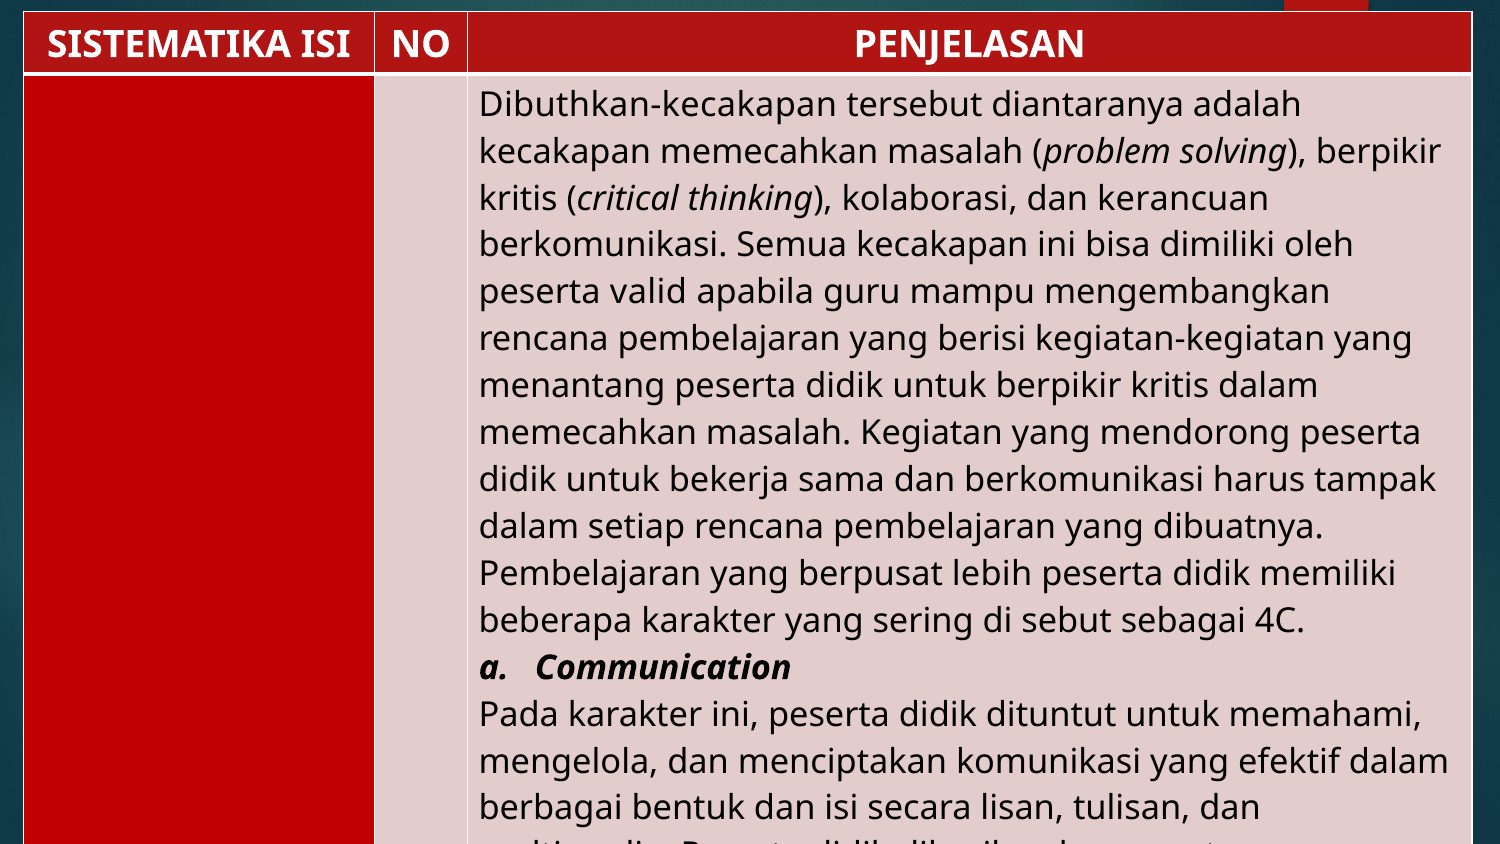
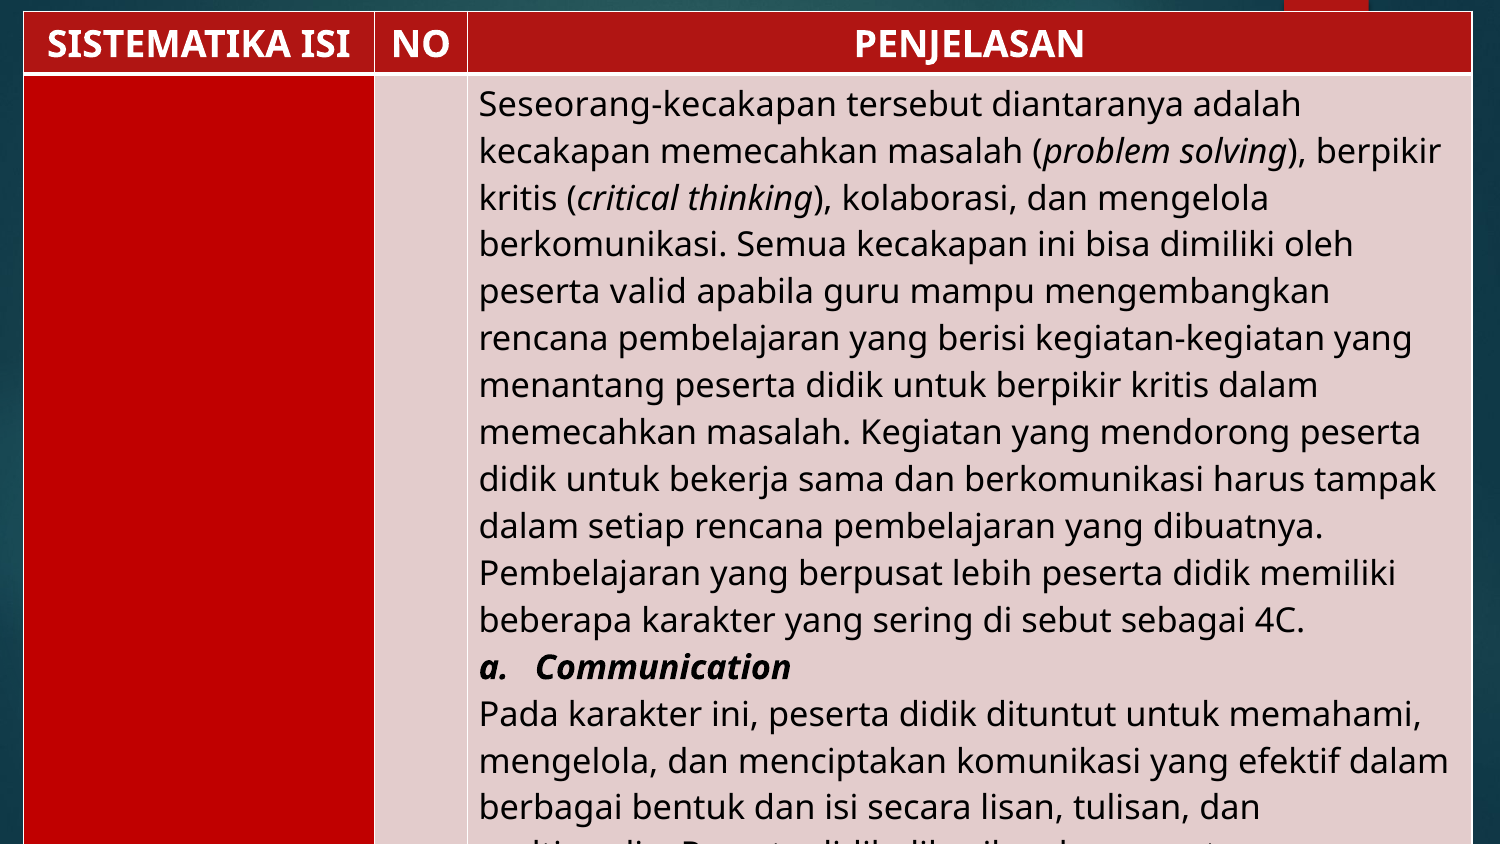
Dibuthkan-kecakapan: Dibuthkan-kecakapan -> Seseorang-kecakapan (658, 105)
dan kerancuan: kerancuan -> mengelola (1183, 199)
